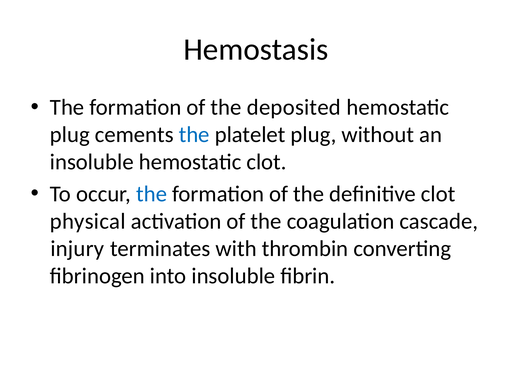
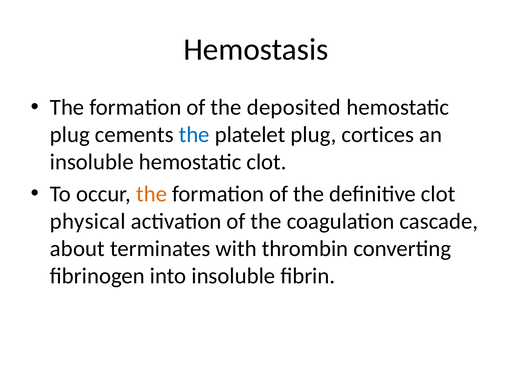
without: without -> cortices (378, 135)
the colour: blue -> orange (152, 194)
injury: injury -> about (77, 249)
